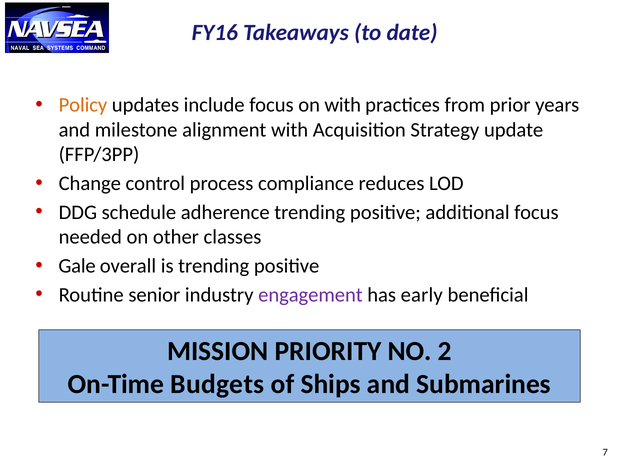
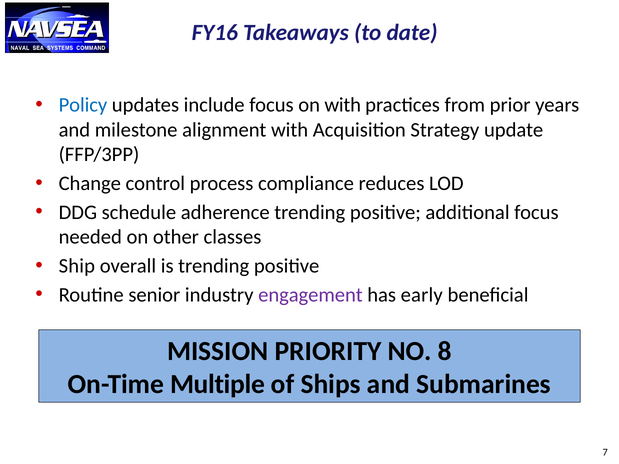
Policy colour: orange -> blue (83, 105)
Gale: Gale -> Ship (77, 266)
2: 2 -> 8 (445, 352)
Budgets: Budgets -> Multiple (218, 385)
